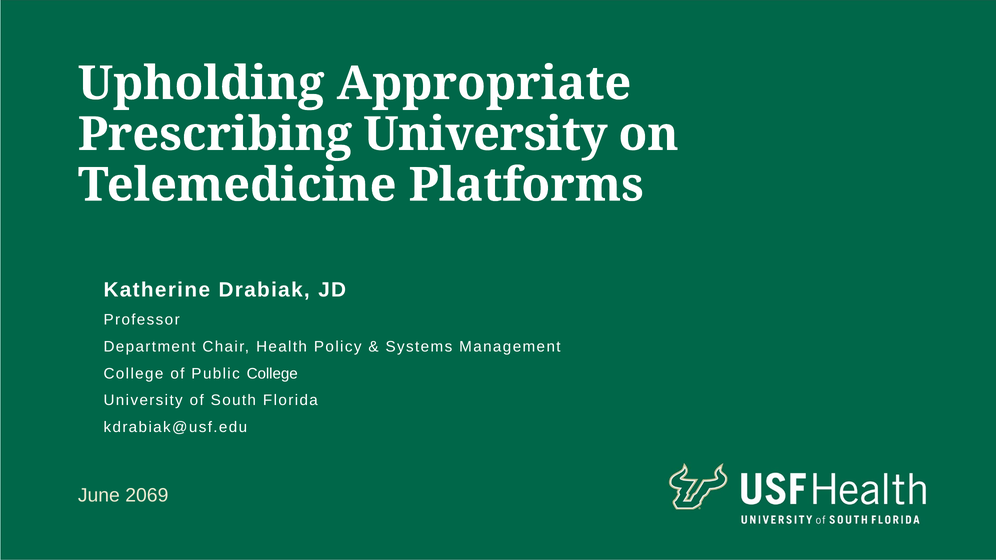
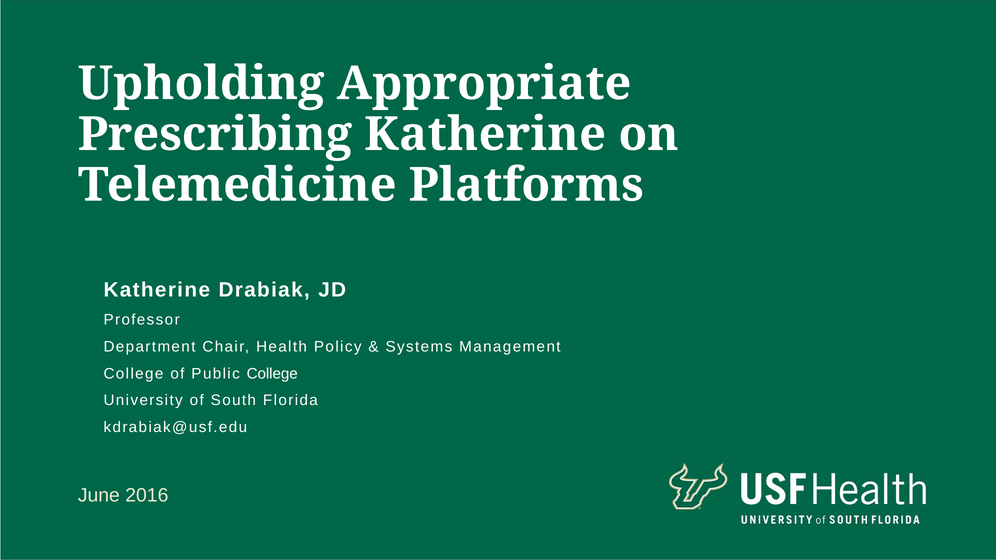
Prescribing University: University -> Katherine (485, 134)
2069: 2069 -> 2016 (147, 496)
